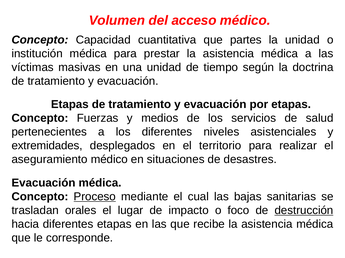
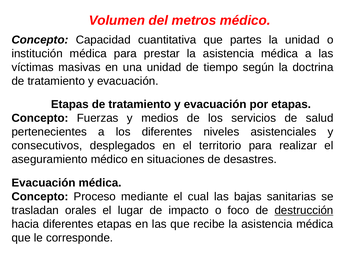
acceso: acceso -> metros (194, 21)
extremidades: extremidades -> consecutivos (47, 146)
Proceso underline: present -> none (95, 197)
